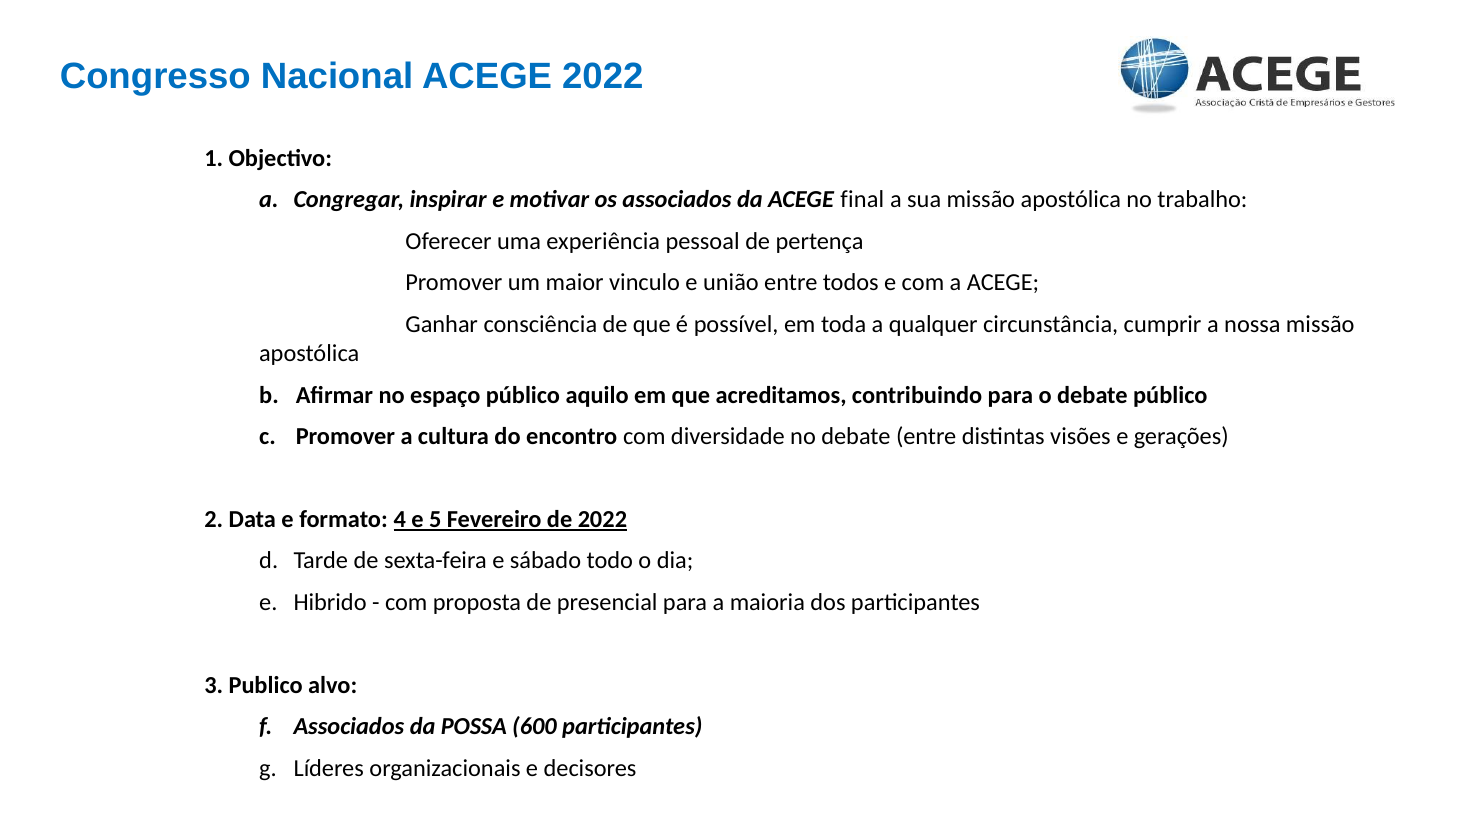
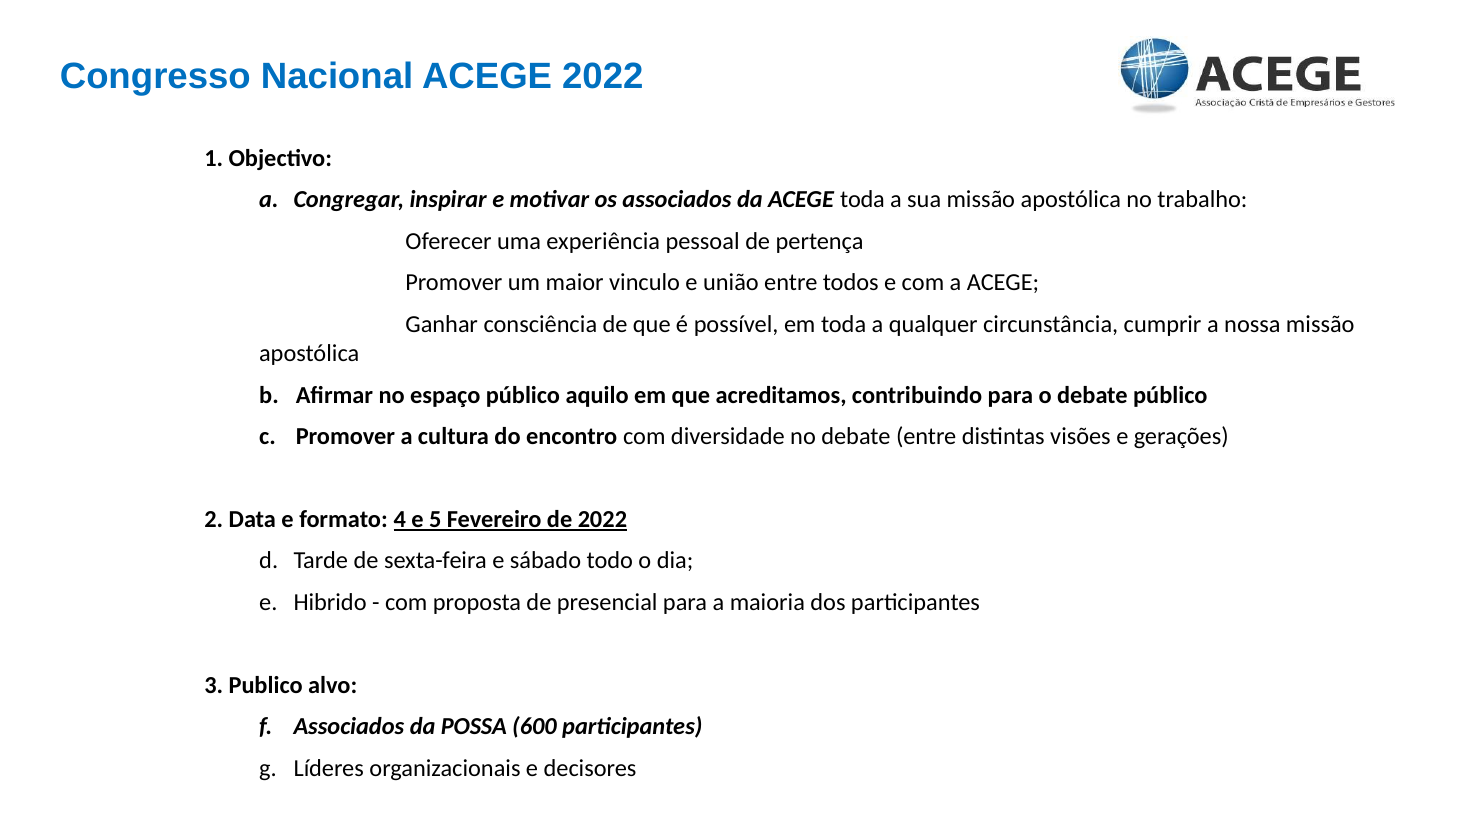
ACEGE final: final -> toda (863, 200)
